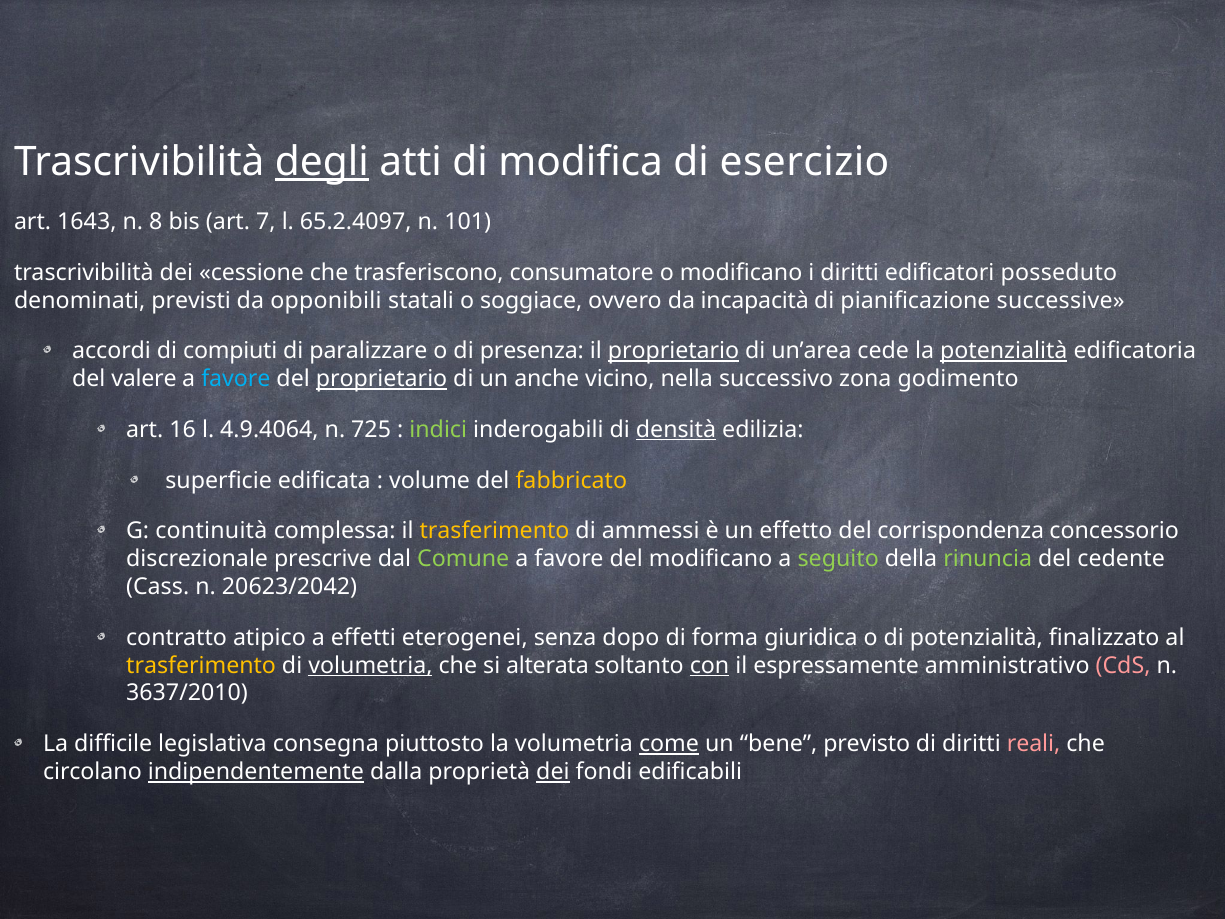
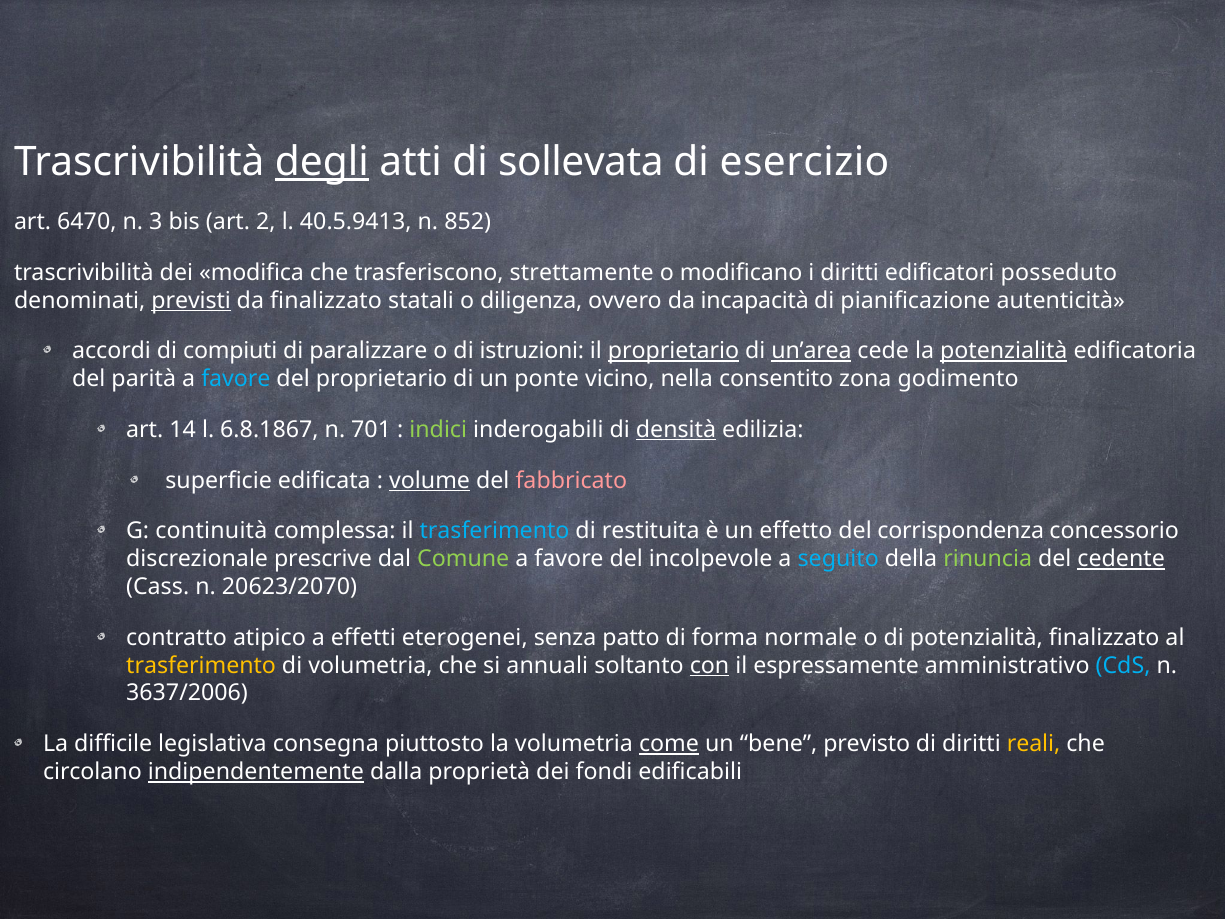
modifica: modifica -> sollevata (581, 162)
1643: 1643 -> 6470 (87, 222)
8: 8 -> 3 (156, 222)
7: 7 -> 2 (266, 222)
65.2.4097: 65.2.4097 -> 40.5.9413 (356, 222)
101: 101 -> 852 (468, 222)
cessione: cessione -> modifica (251, 273)
consumatore: consumatore -> strettamente (582, 273)
previsti underline: none -> present (191, 300)
da opponibili: opponibili -> finalizzato (326, 300)
soggiace: soggiace -> diligenza (531, 300)
successive: successive -> autenticità (1061, 300)
presenza: presenza -> istruzioni (532, 351)
un’area underline: none -> present (812, 351)
valere: valere -> parità (144, 379)
proprietario underline: present -> none (382, 379)
anche: anche -> ponte (547, 379)
successivo: successivo -> consentito (776, 379)
16: 16 -> 14 (183, 430)
4.9.4064: 4.9.4064 -> 6.8.1867 (269, 430)
725: 725 -> 701 (371, 430)
volume underline: none -> present (430, 480)
fabbricato colour: yellow -> pink (571, 480)
trasferimento colour: yellow -> light blue (495, 531)
ammessi: ammessi -> restituita (651, 531)
del modificano: modificano -> incolpevole (711, 559)
seguito colour: light green -> light blue (838, 559)
cedente underline: none -> present (1121, 559)
20623/2042: 20623/2042 -> 20623/2070 (289, 587)
dopo: dopo -> patto (631, 637)
giuridica: giuridica -> normale (811, 637)
volumetria underline: present -> none (370, 665)
alterata: alterata -> annuali (547, 665)
CdS colour: pink -> light blue (1123, 665)
3637/2010: 3637/2010 -> 3637/2006 (187, 693)
reali colour: pink -> yellow (1034, 744)
dei underline: present -> none (553, 772)
